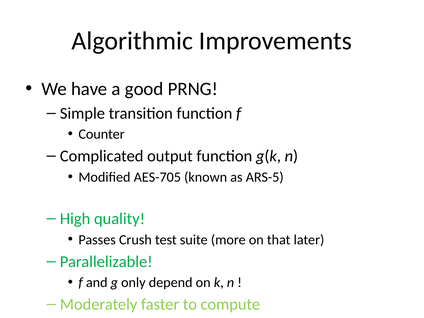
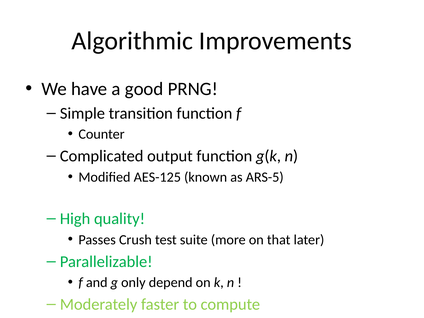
AES-705: AES-705 -> AES-125 (157, 177)
